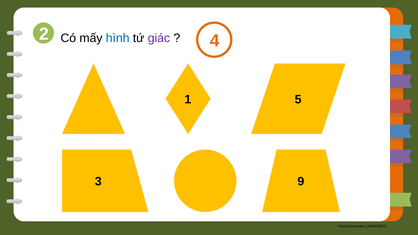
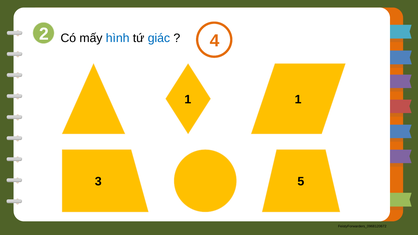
giác colour: purple -> blue (159, 38)
1 5: 5 -> 1 (298, 100)
9: 9 -> 5 (301, 182)
